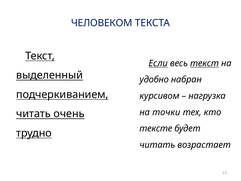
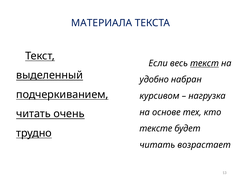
ЧЕЛОВЕКОМ: ЧЕЛОВЕКОМ -> МАТЕРИАЛА (102, 23)
Если underline: present -> none (158, 63)
точки: точки -> основе (166, 112)
